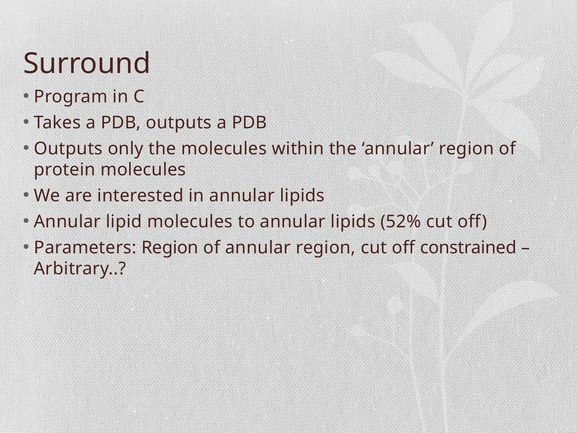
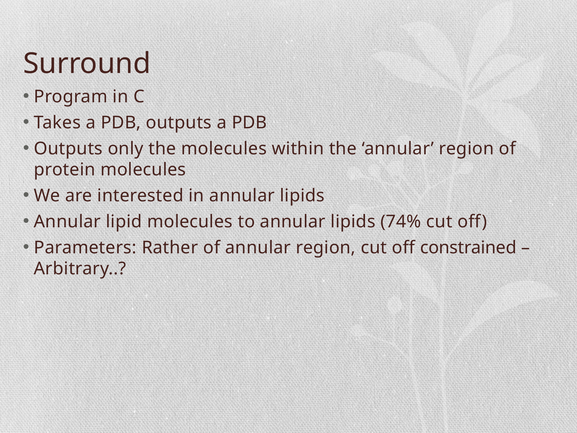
52%: 52% -> 74% (401, 222)
Parameters Region: Region -> Rather (170, 247)
